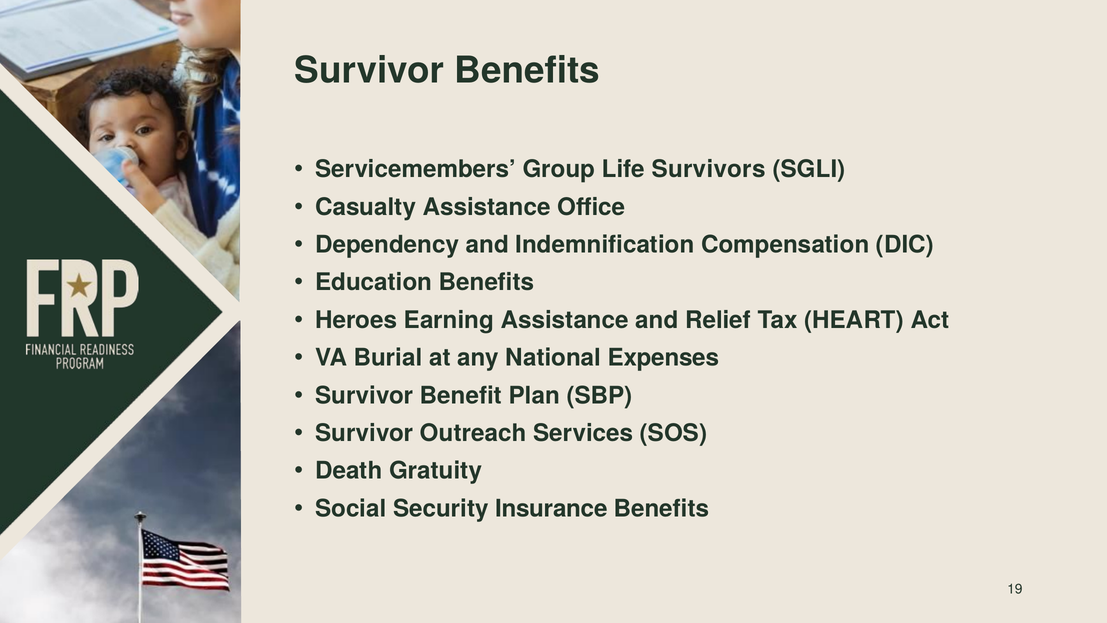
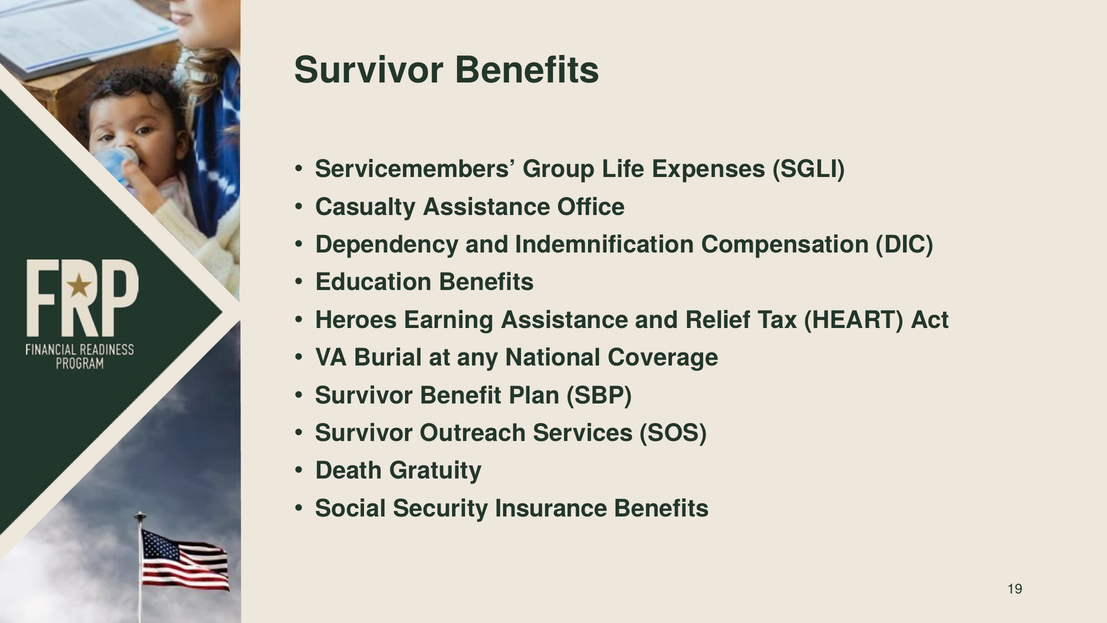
Survivors: Survivors -> Expenses (709, 169)
Expenses: Expenses -> Coverage (663, 358)
